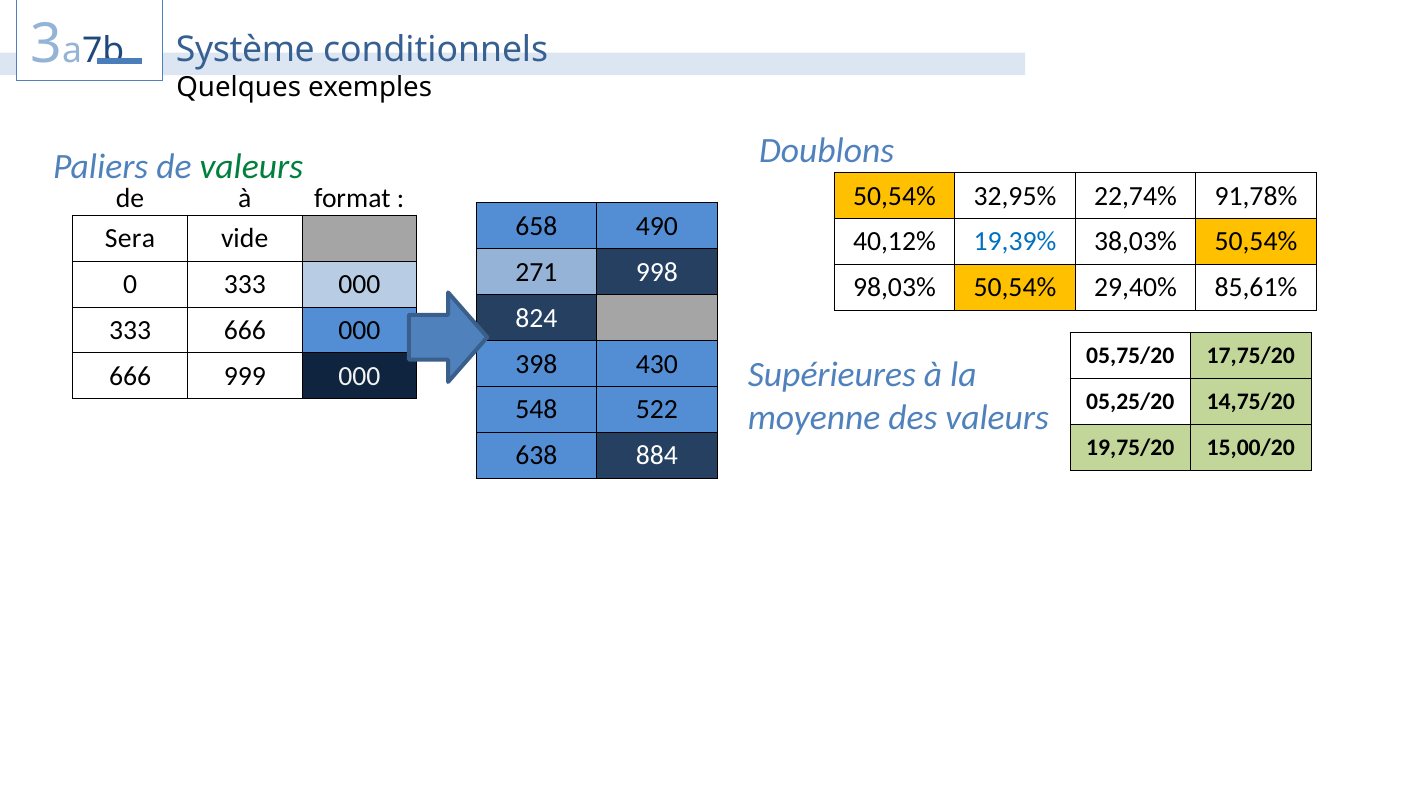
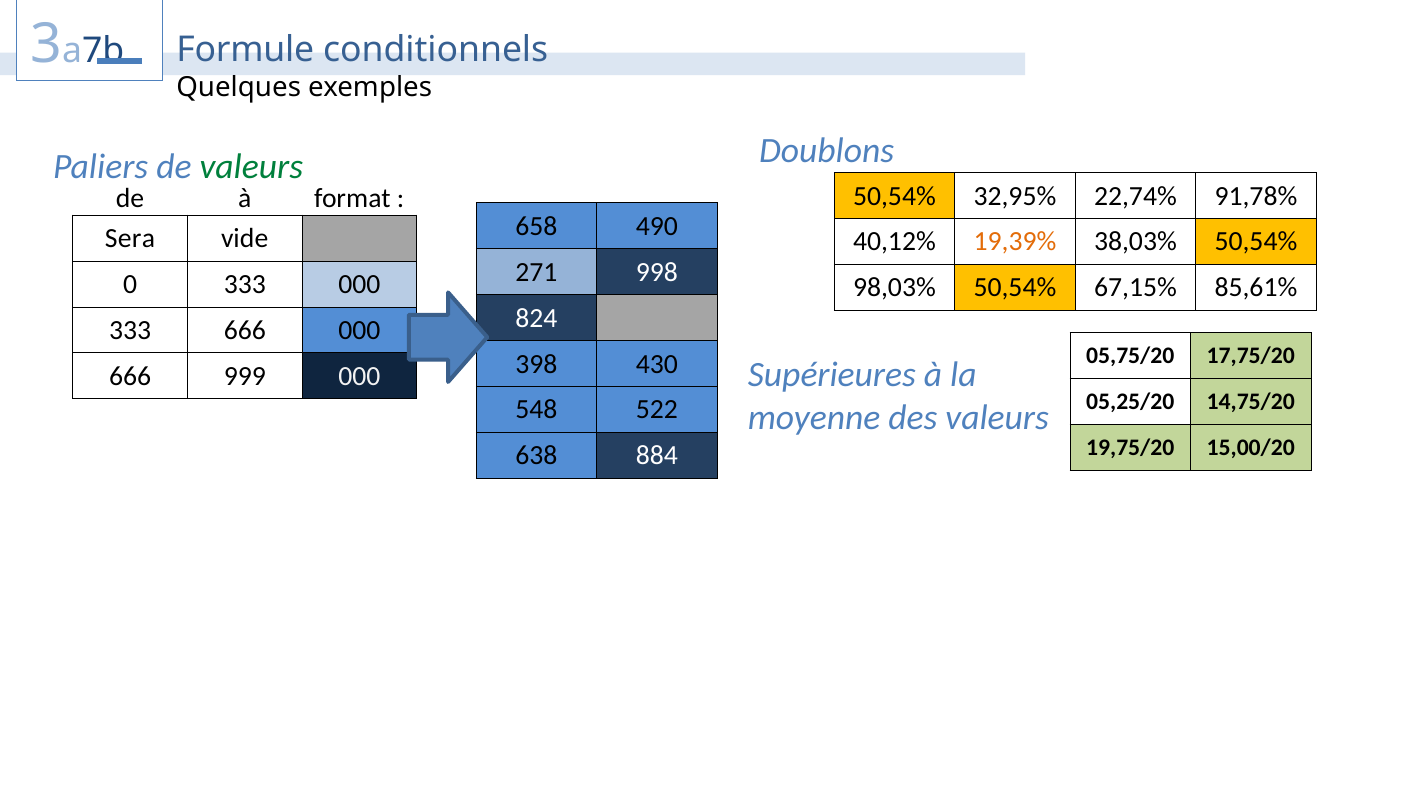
Système: Système -> Formule (245, 50)
19,39% colour: blue -> orange (1015, 242)
29,40%: 29,40% -> 67,15% (1136, 288)
